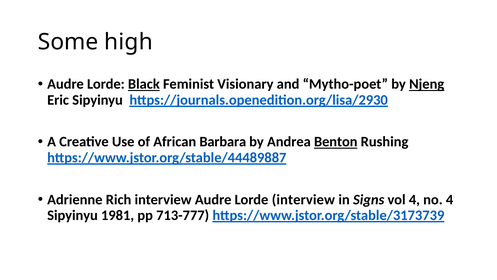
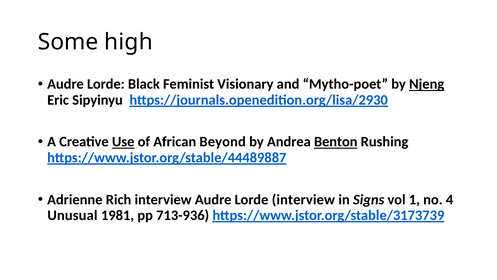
Black underline: present -> none (144, 84)
Use underline: none -> present (123, 142)
Barbara: Barbara -> Beyond (223, 142)
vol 4: 4 -> 1 (414, 199)
Sipyinyu: Sipyinyu -> Unusual (72, 215)
713-777: 713-777 -> 713-936 (183, 215)
